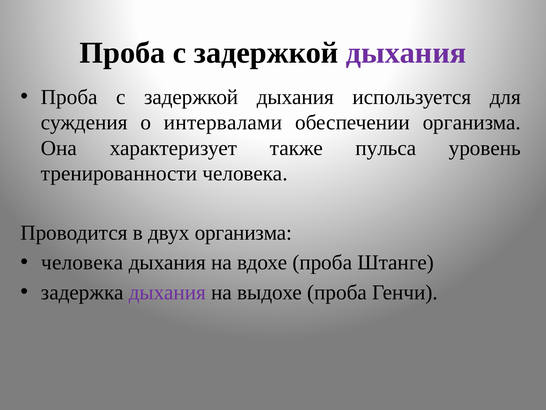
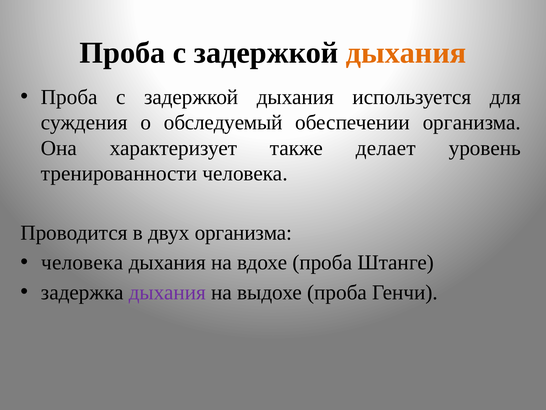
дыхания colour: purple -> orange (406, 53)
интервалами: интервалами -> обследуемый (223, 122)
пульса: пульса -> делает (386, 148)
